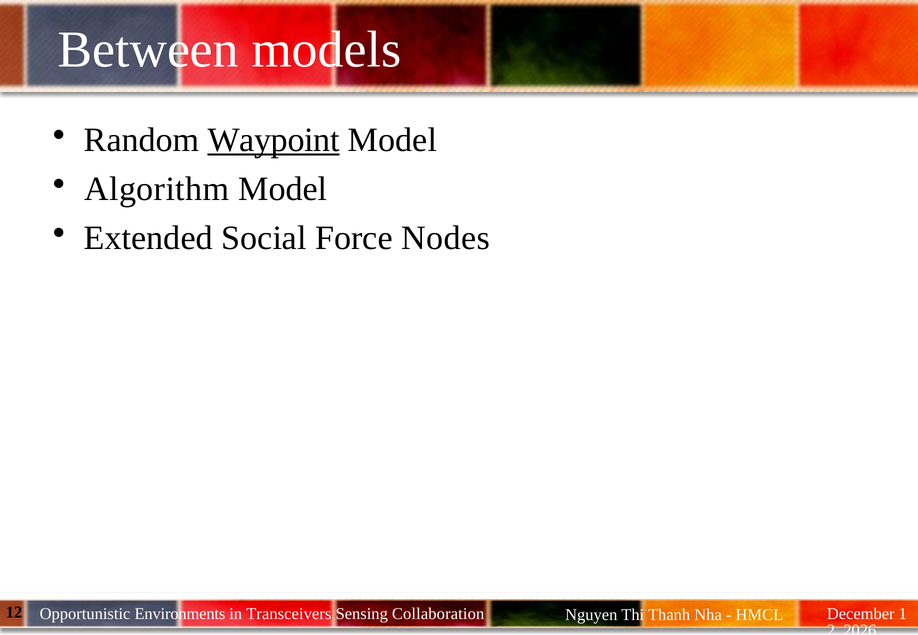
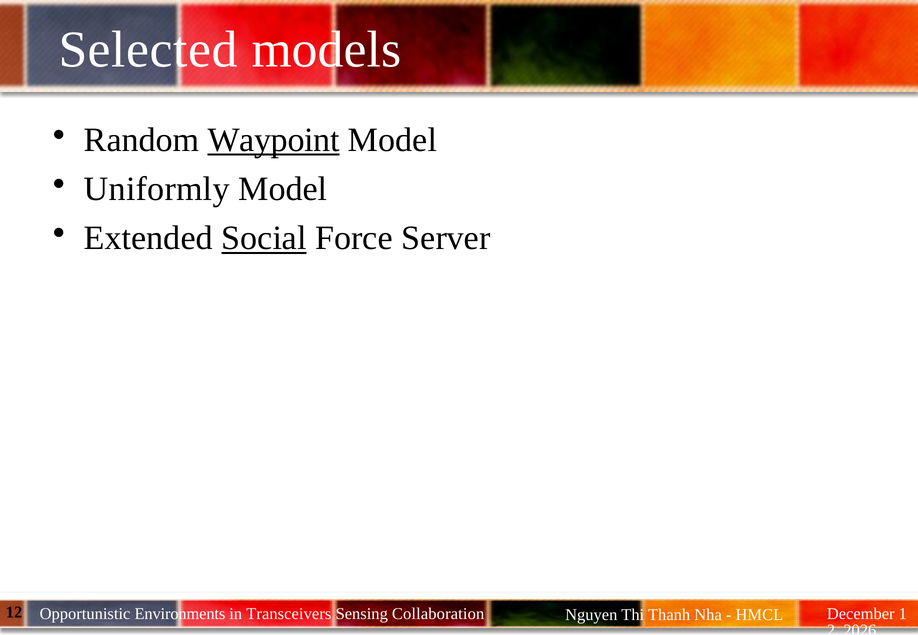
Between: Between -> Selected (148, 50)
Algorithm: Algorithm -> Uniformly (157, 189)
Social underline: none -> present (264, 238)
Nodes: Nodes -> Server (446, 238)
